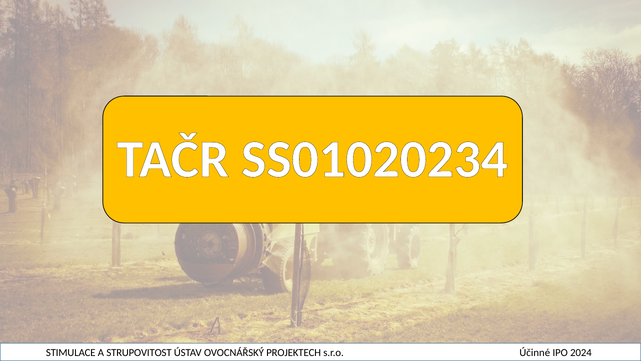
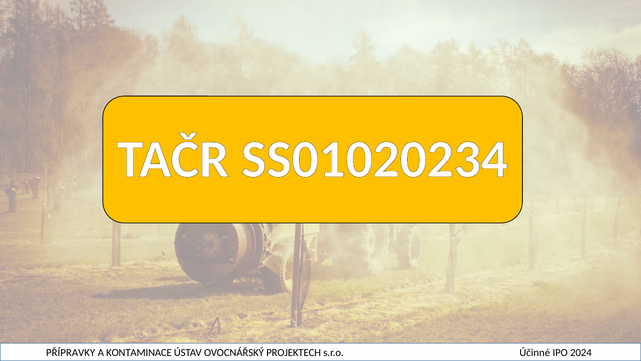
STIMULACE: STIMULACE -> PŘÍPRAVKY (71, 352)
STRUPOVITOST: STRUPOVITOST -> KONTAMINACE (139, 352)
